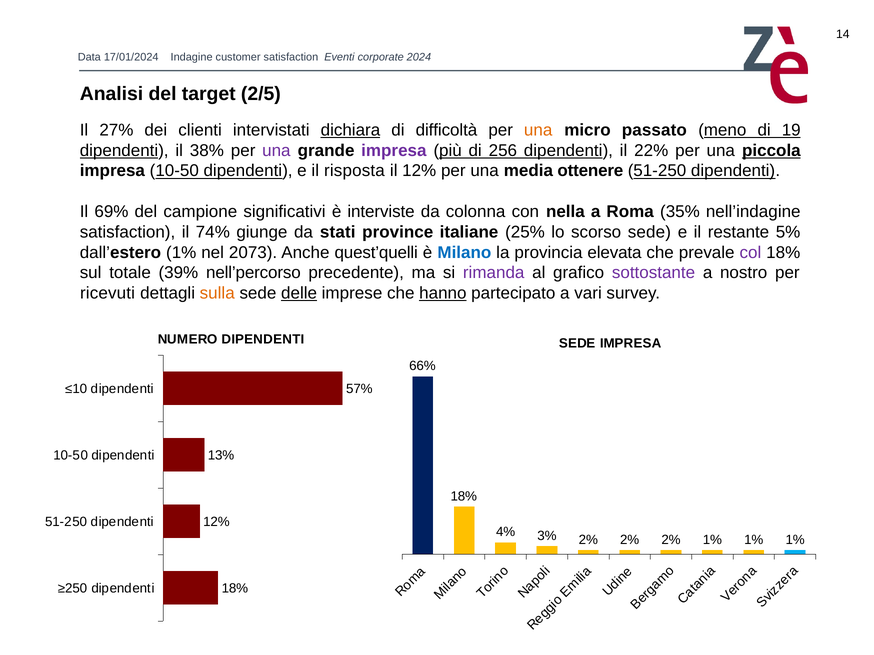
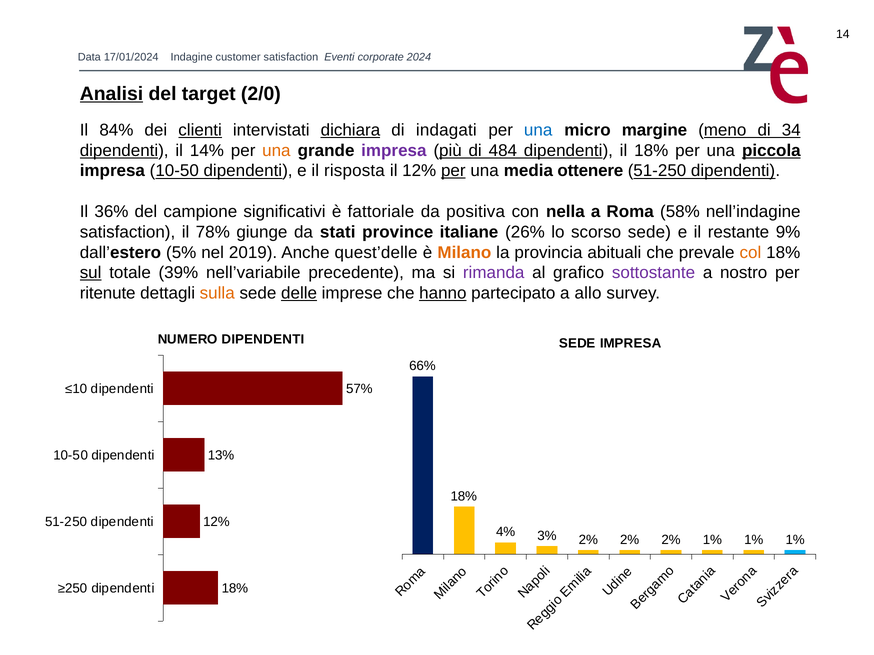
Analisi underline: none -> present (111, 94)
2/5: 2/5 -> 2/0 (261, 94)
27%: 27% -> 84% (116, 130)
clienti underline: none -> present (200, 130)
difficoltà: difficoltà -> indagati (446, 130)
una colour: orange -> blue (538, 130)
passato: passato -> margine (654, 130)
19: 19 -> 34 (791, 130)
38%: 38% -> 14% (207, 151)
una colour: purple -> orange (276, 151)
256: 256 -> 484 (503, 151)
il 22%: 22% -> 18% (651, 151)
per underline: none -> present (453, 171)
69%: 69% -> 36% (111, 212)
interviste: interviste -> fattoriale (381, 212)
colonna: colonna -> positiva (476, 212)
35%: 35% -> 58% (680, 212)
74%: 74% -> 78% (213, 232)
25%: 25% -> 26% (525, 232)
5%: 5% -> 9% (788, 232)
dall’estero 1%: 1% -> 5% (181, 253)
2073: 2073 -> 2019 (253, 253)
quest’quelli: quest’quelli -> quest’delle (376, 253)
Milano colour: blue -> orange (464, 253)
elevata: elevata -> abituali (614, 253)
col colour: purple -> orange (750, 253)
sul underline: none -> present (91, 273)
nell’percorso: nell’percorso -> nell’variabile (253, 273)
ricevuti: ricevuti -> ritenute (108, 293)
vari: vari -> allo (588, 293)
